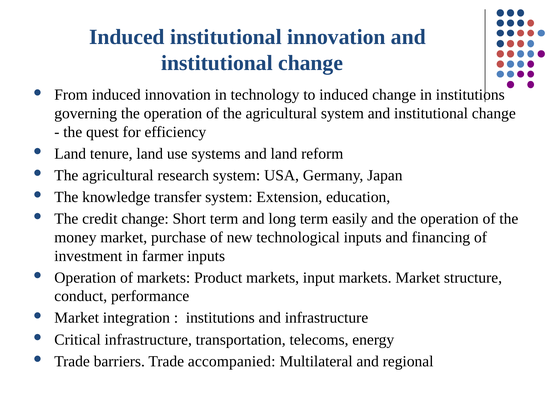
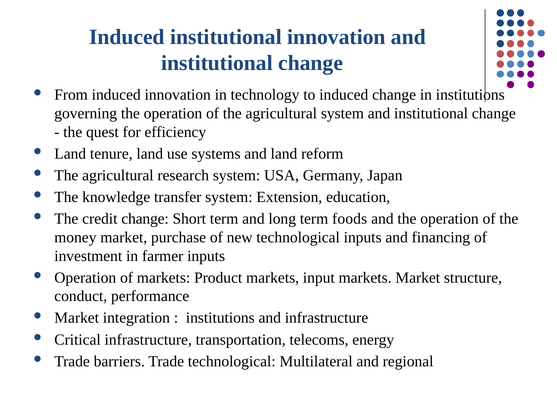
easily: easily -> foods (350, 219)
Trade accompanied: accompanied -> technological (232, 361)
